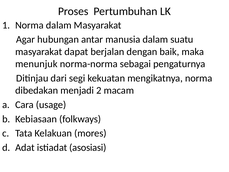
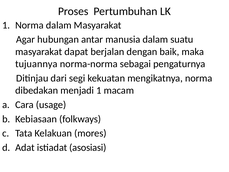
menunjuk: menunjuk -> tujuannya (36, 64)
menjadi 2: 2 -> 1 (99, 90)
